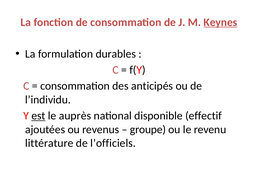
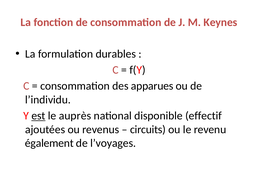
Keynes underline: present -> none (220, 22)
anticipés: anticipés -> apparues (152, 86)
groupe: groupe -> circuits (148, 130)
littérature: littérature -> également (49, 144)
l’officiels: l’officiels -> l’voyages (113, 144)
